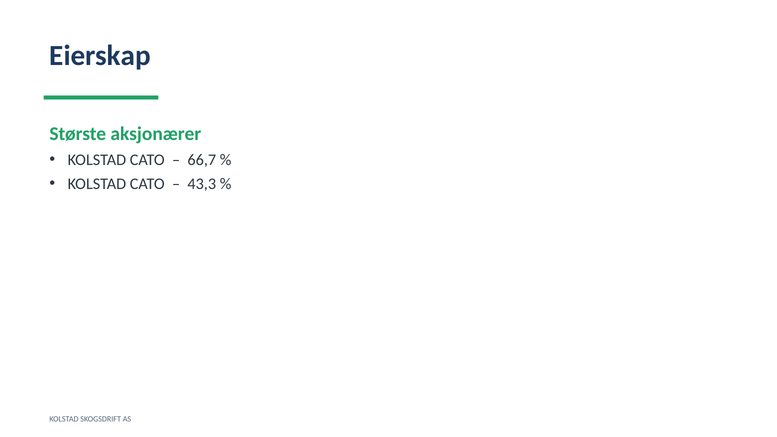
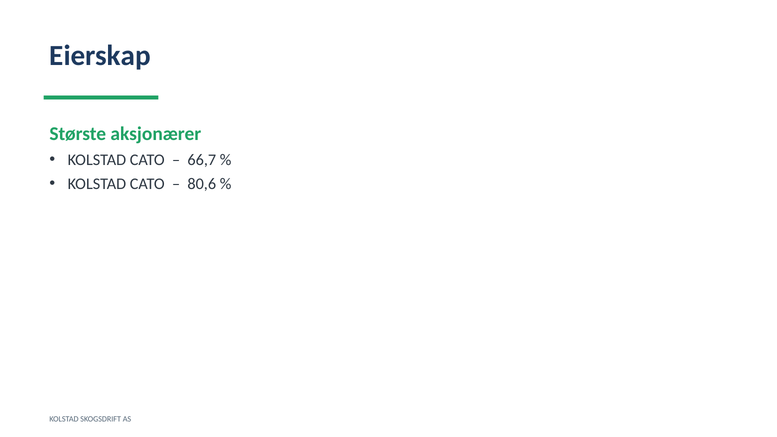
43,3: 43,3 -> 80,6 (202, 184)
